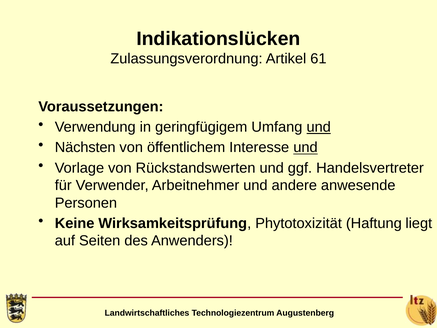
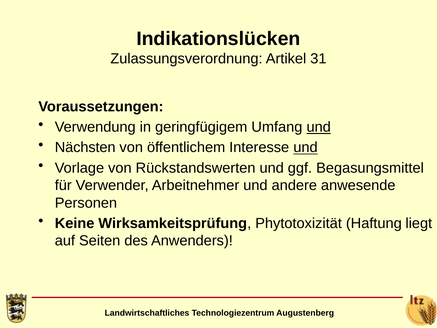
61: 61 -> 31 (318, 59)
Handelsvertreter: Handelsvertreter -> Begasungsmittel (370, 168)
